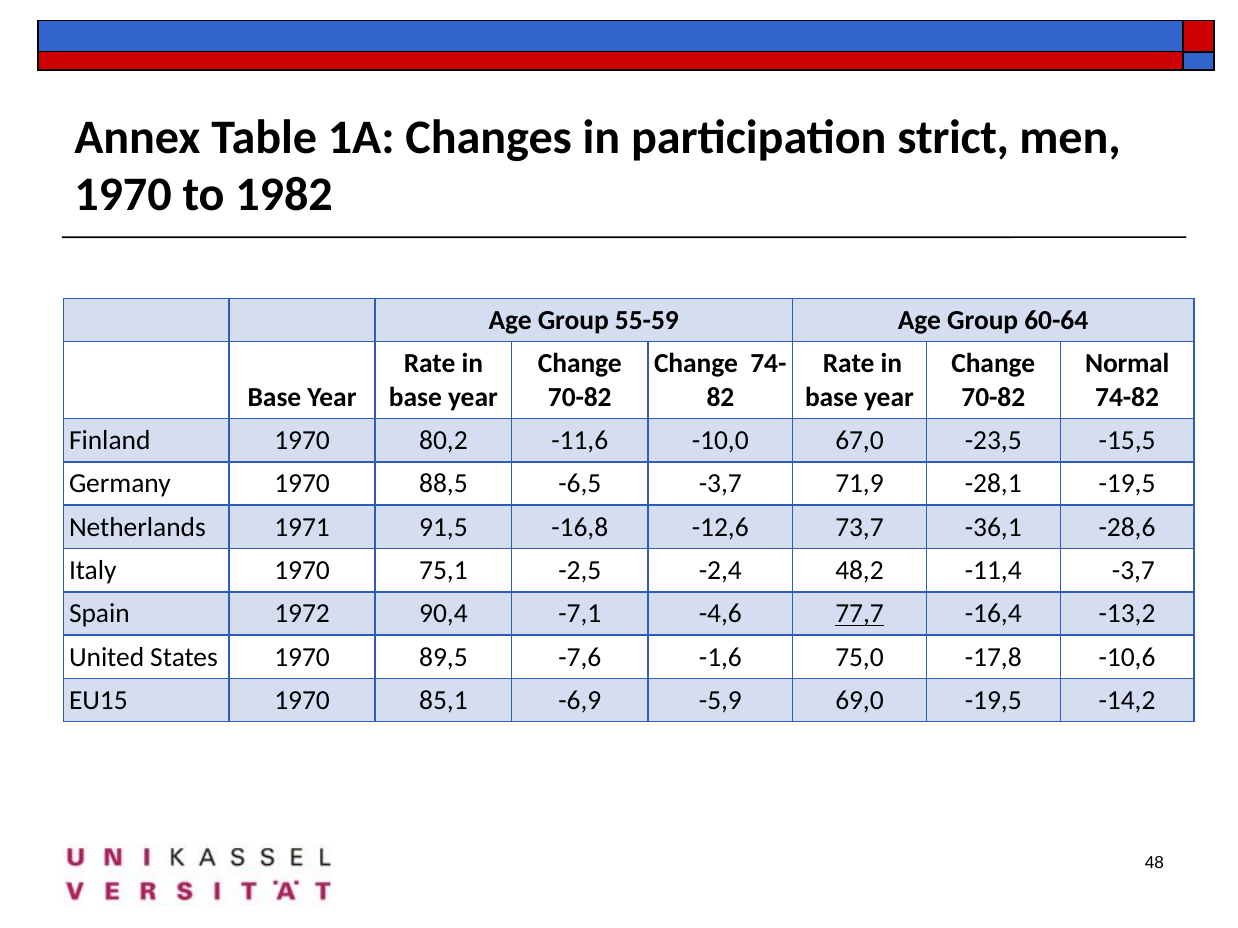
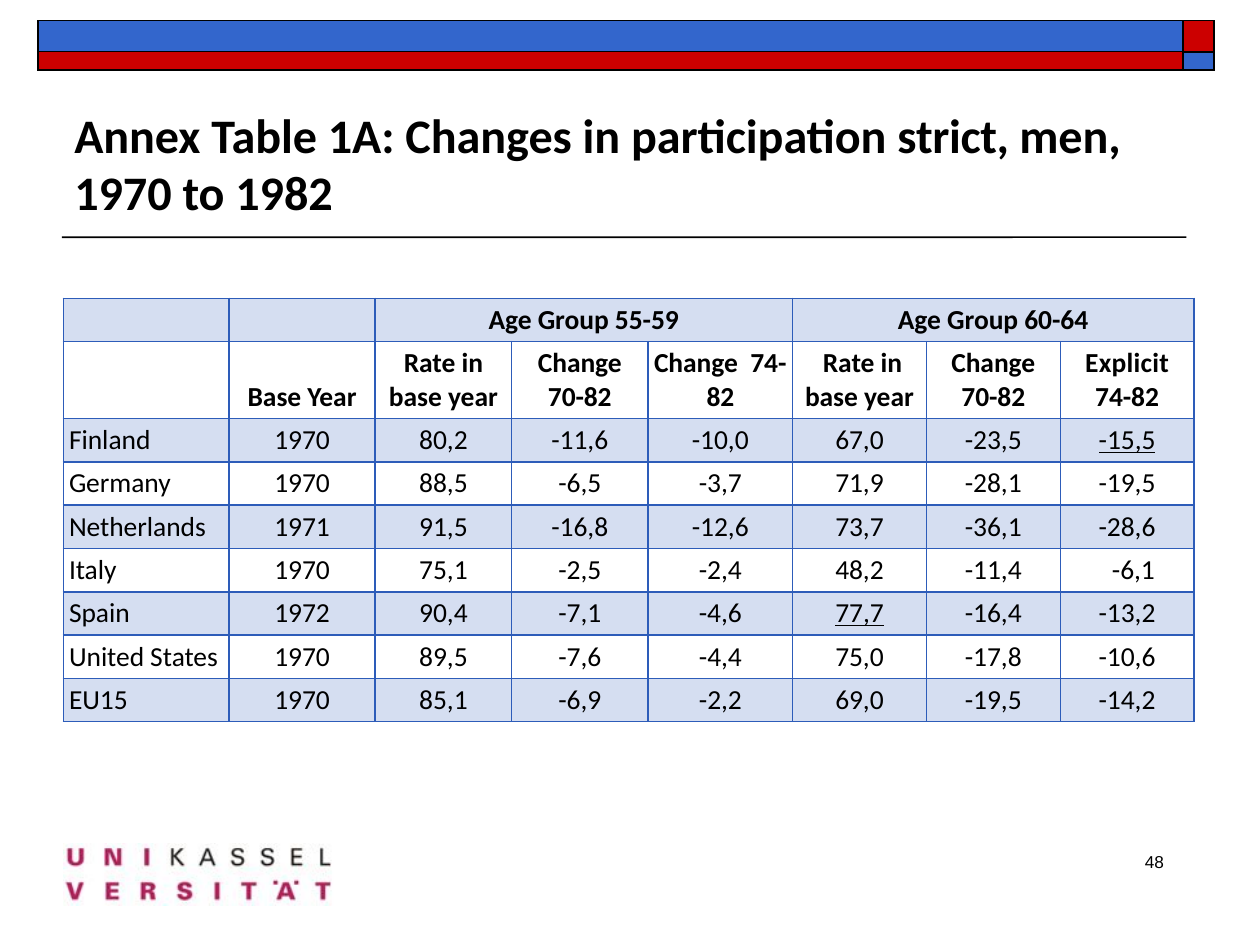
Normal: Normal -> Explicit (1127, 364)
-15,5 underline: none -> present (1127, 441)
-11,4 -3,7: -3,7 -> -6,1 (1133, 571)
-1,6: -1,6 -> -4,4 (720, 657)
-5,9: -5,9 -> -2,2 (720, 701)
